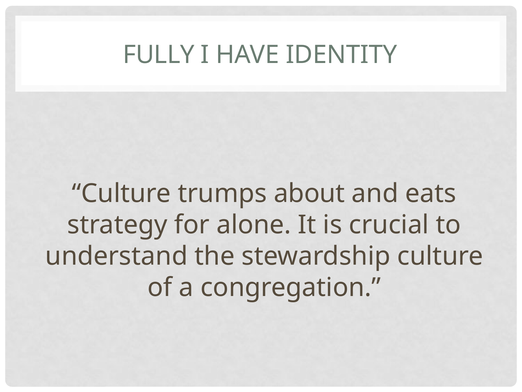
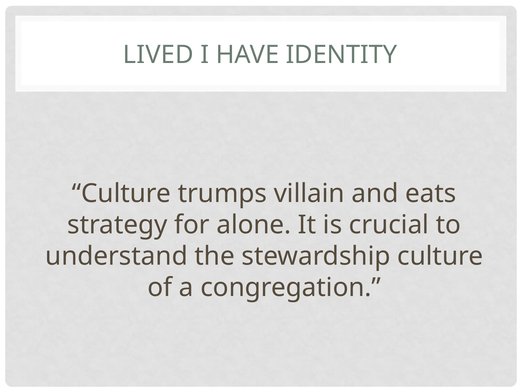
FULLY: FULLY -> LIVED (158, 55)
about: about -> villain (309, 193)
